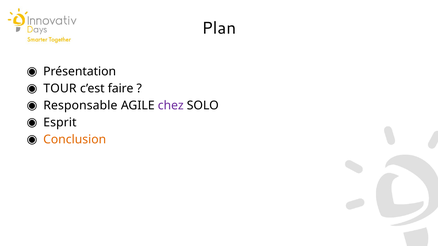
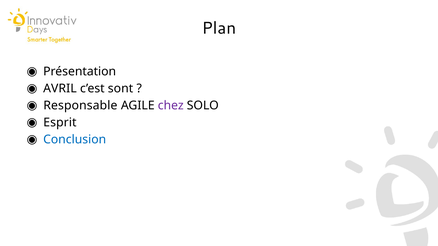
TOUR: TOUR -> AVRIL (60, 88)
faire: faire -> sont (120, 88)
Conclusion colour: orange -> blue (75, 140)
